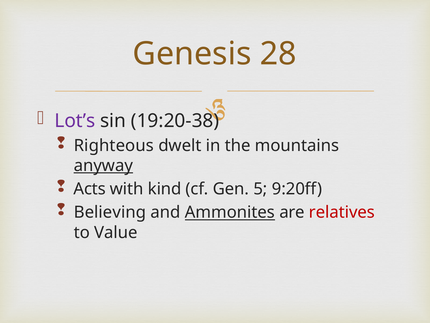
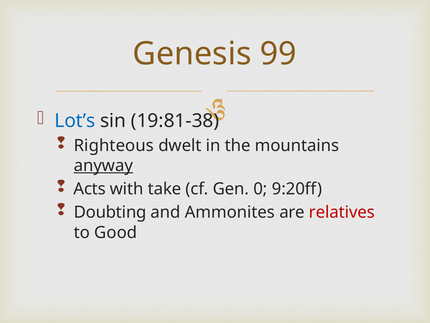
28: 28 -> 99 (278, 54)
Lot’s colour: purple -> blue (75, 121)
19:20-38: 19:20-38 -> 19:81-38 (175, 121)
kind: kind -> take (165, 189)
5: 5 -> 0 (260, 189)
Believing: Believing -> Doubting (110, 212)
Ammonites underline: present -> none (230, 212)
Value: Value -> Good (116, 232)
